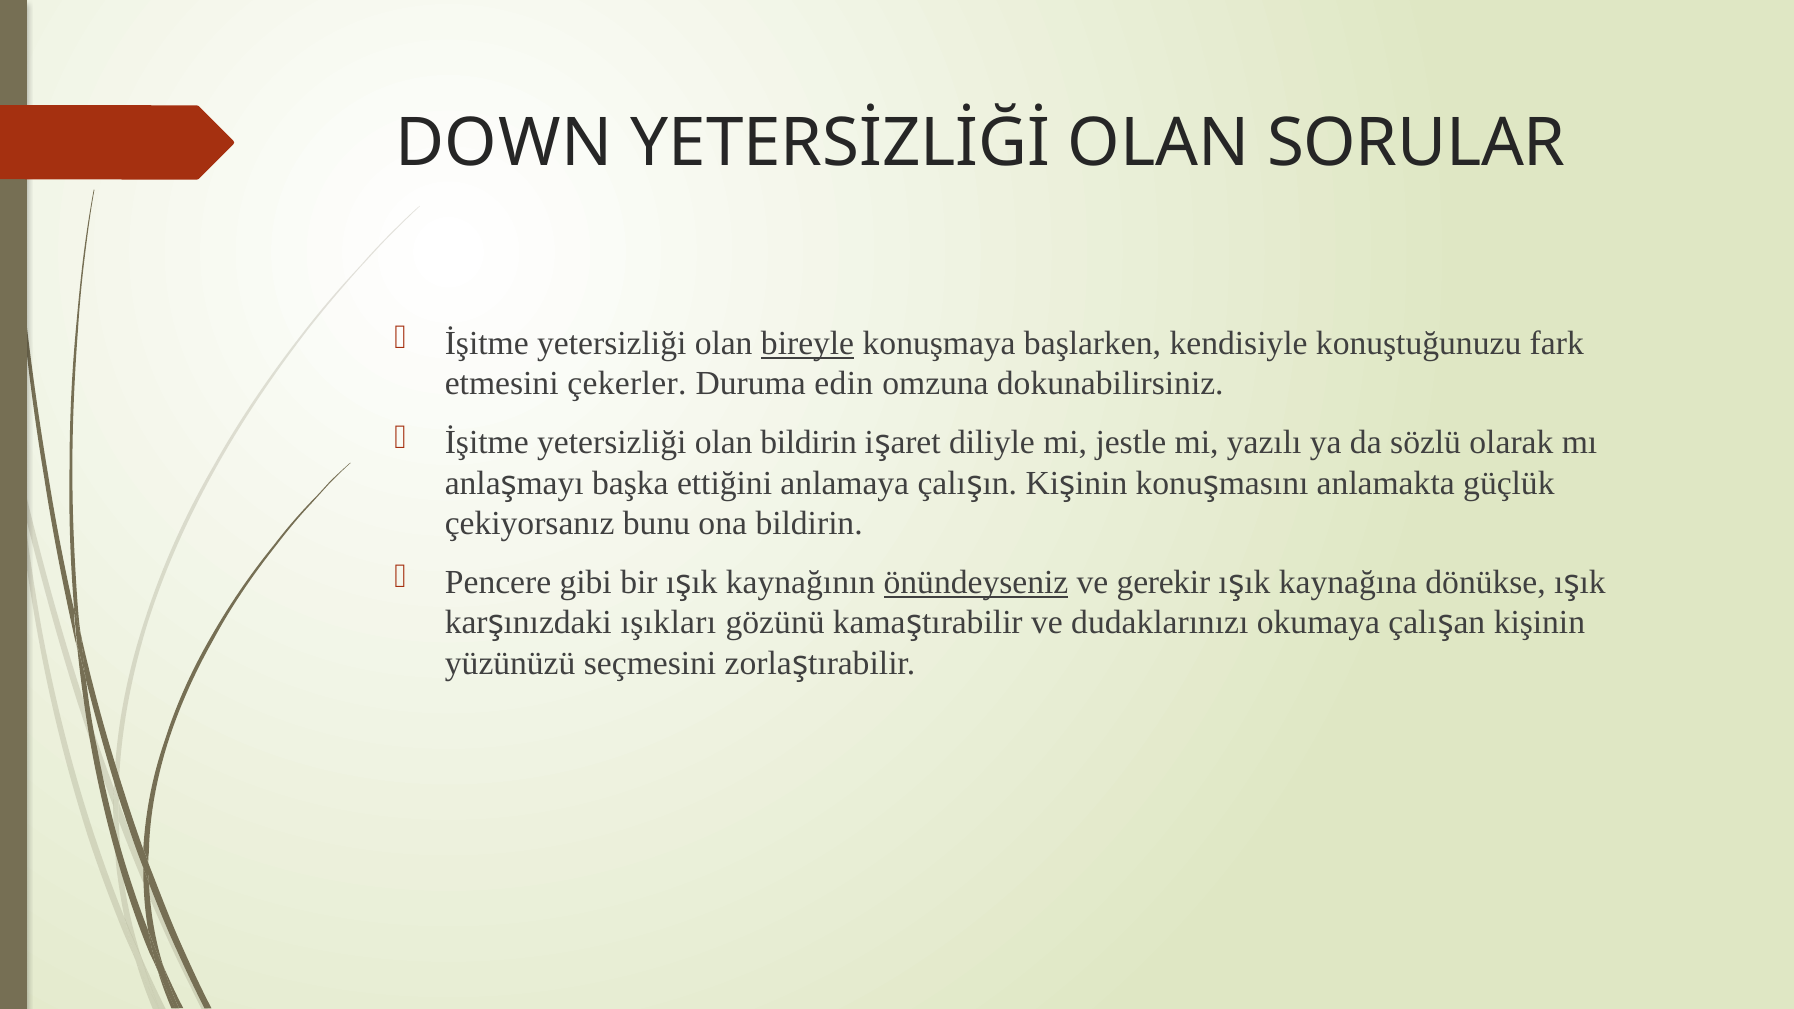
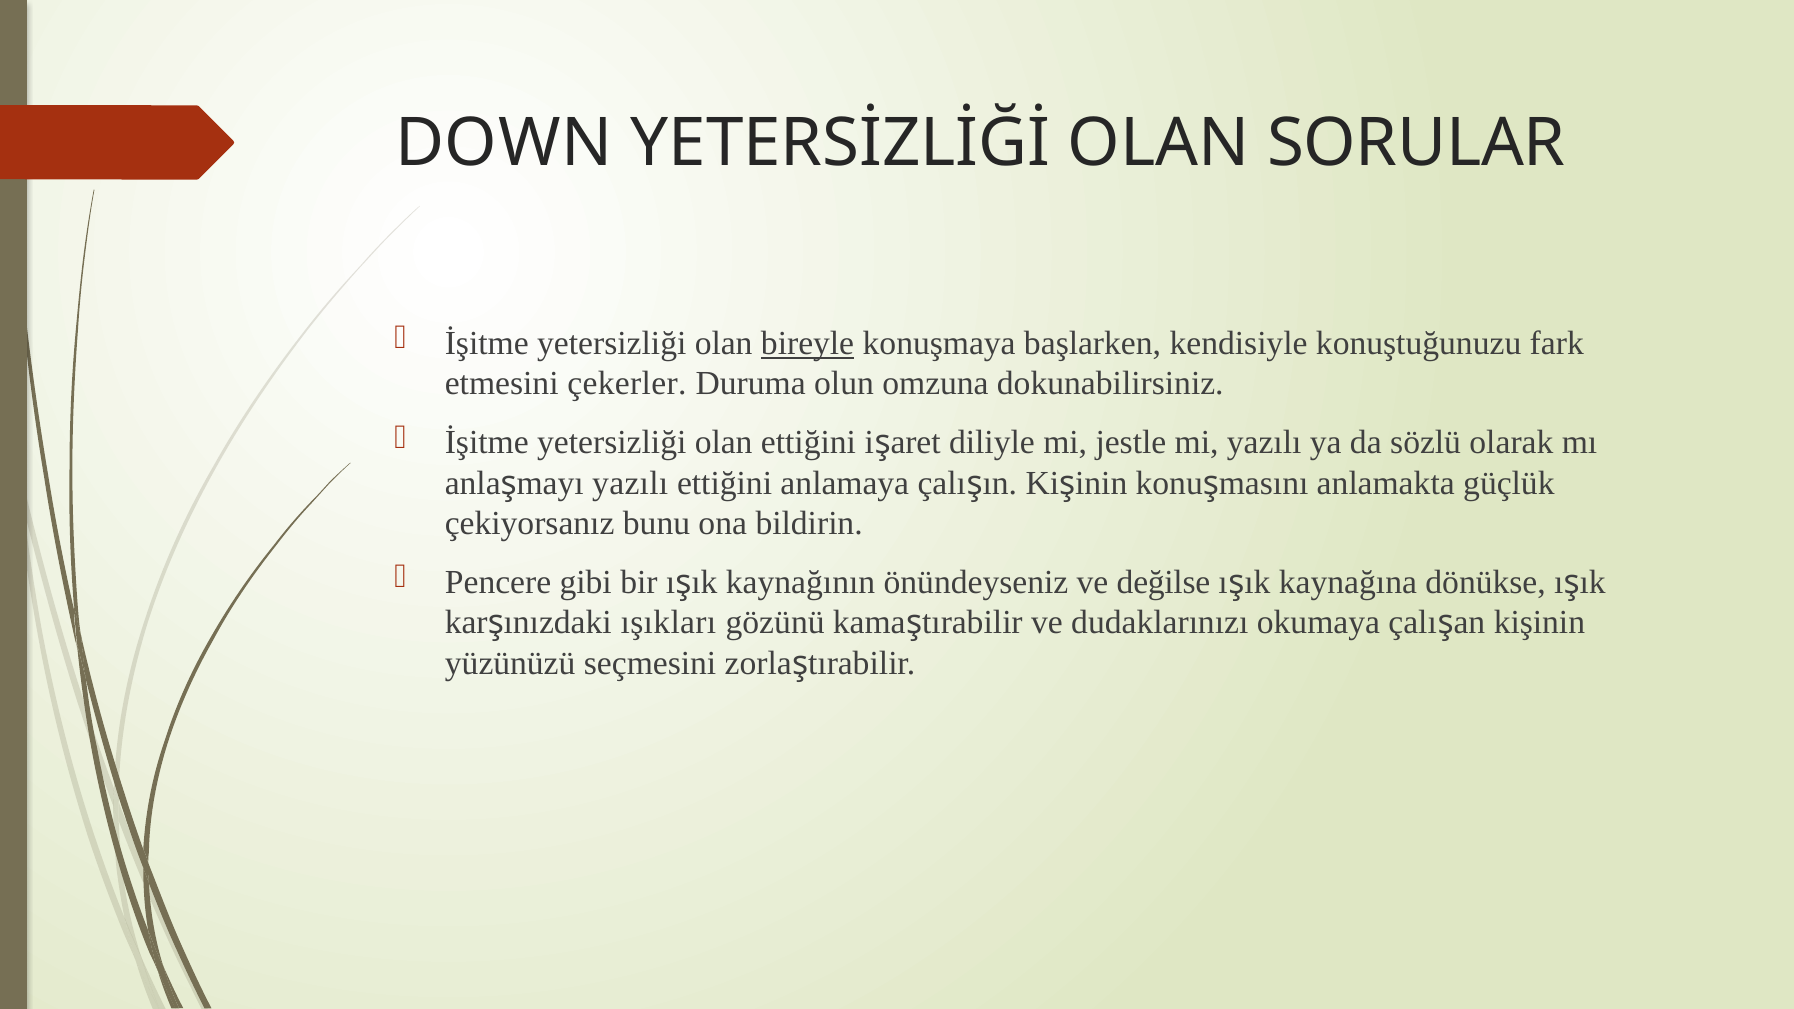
edin: edin -> olun (844, 384)
olan bildirin: bildirin -> ettiğini (809, 443)
başka: başka -> yazılı (630, 483)
önündeyseniz underline: present -> none (976, 582)
gerekir: gerekir -> değilse (1163, 582)
